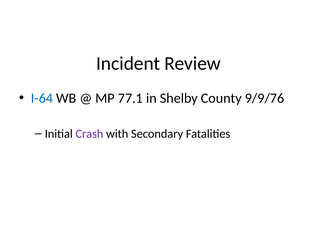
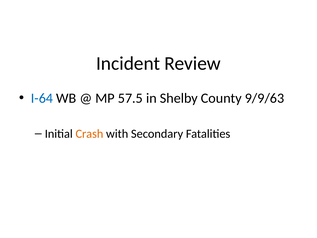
77.1: 77.1 -> 57.5 (130, 98)
9/9/76: 9/9/76 -> 9/9/63 (265, 98)
Crash colour: purple -> orange (89, 134)
